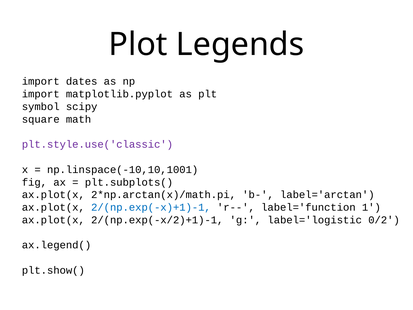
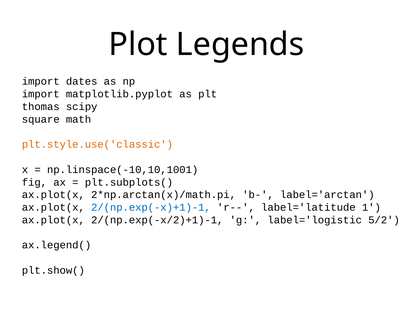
symbol: symbol -> thomas (41, 107)
plt.style.use('classic colour: purple -> orange (97, 144)
label='function: label='function -> label='latitude (308, 207)
0/2: 0/2 -> 5/2 (384, 220)
